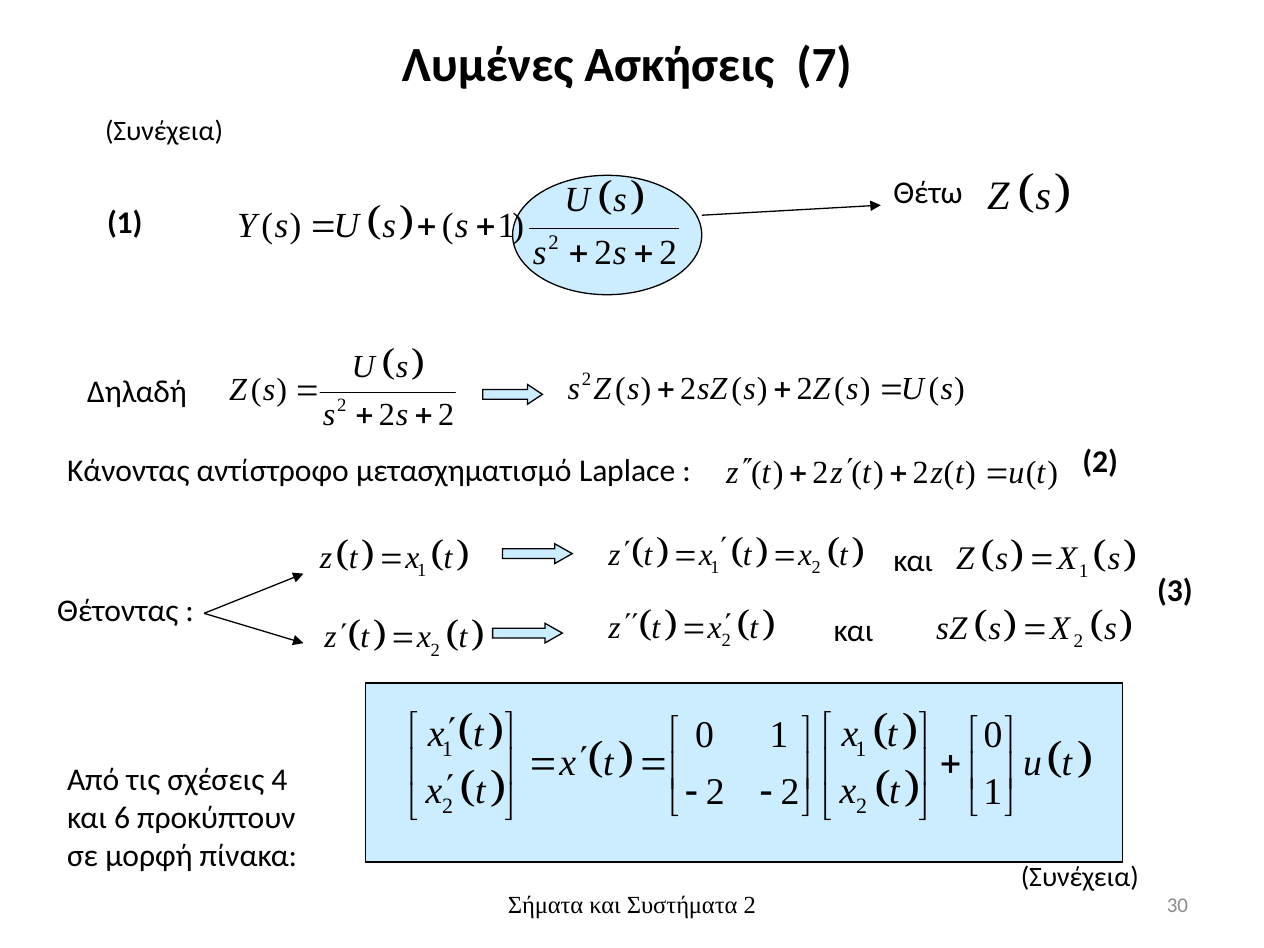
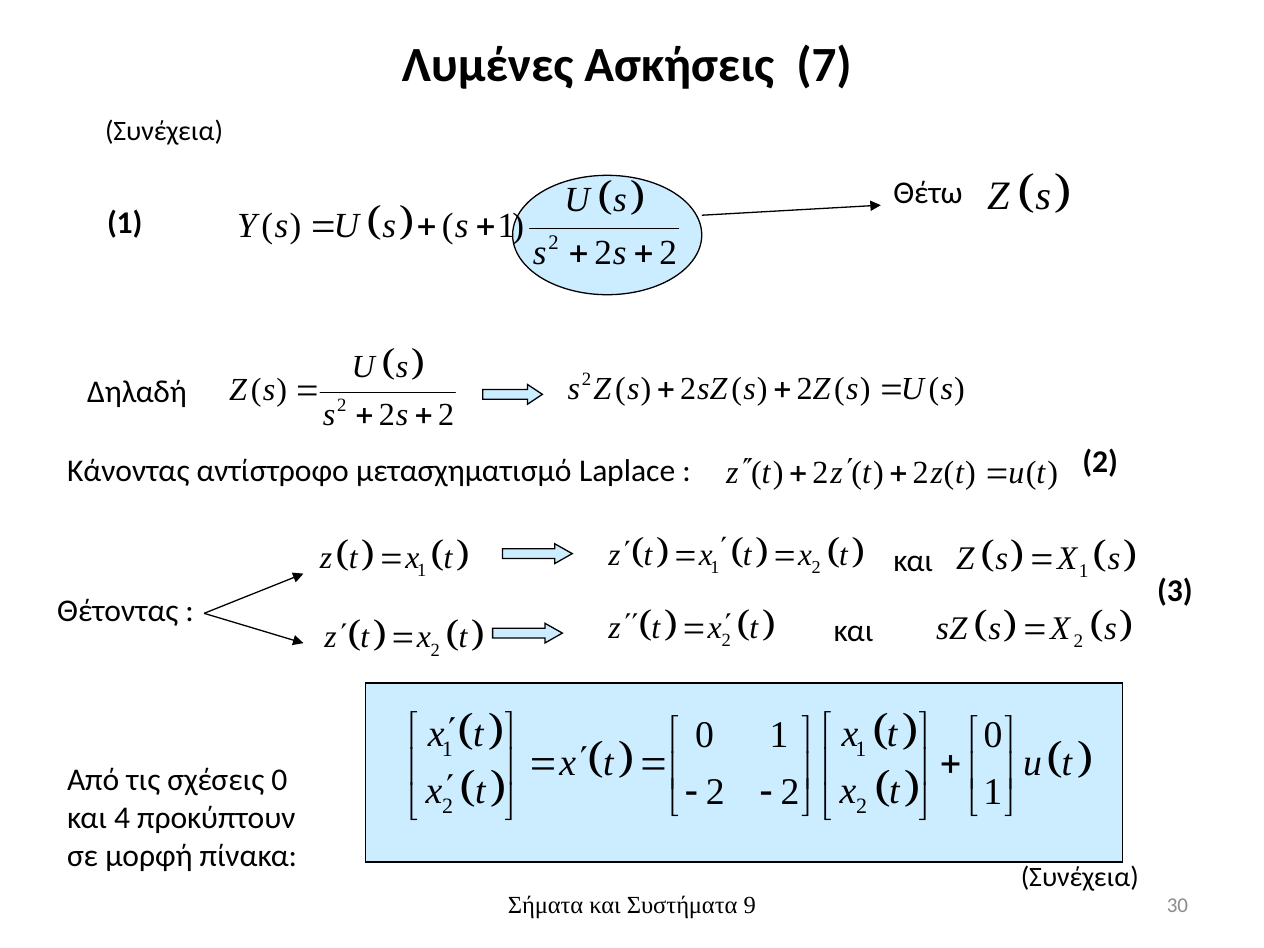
σχέσεις 4: 4 -> 0 (279, 780)
6: 6 -> 4 (122, 818)
Συστήματα 2: 2 -> 9 (750, 906)
